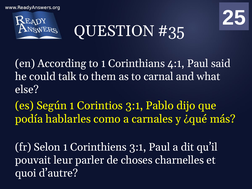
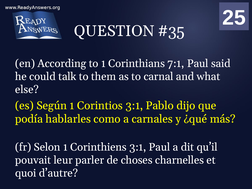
4:1: 4:1 -> 7:1 (176, 63)
